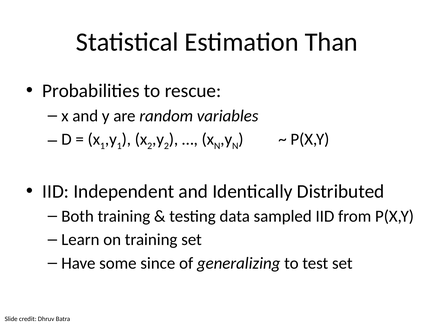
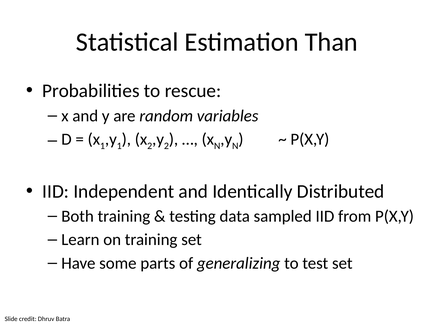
since: since -> parts (158, 264)
